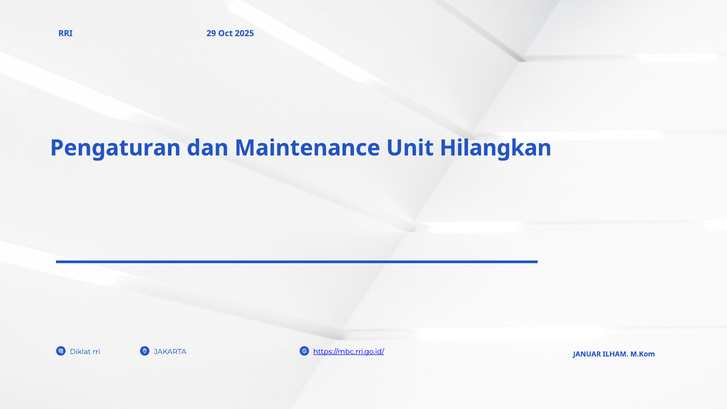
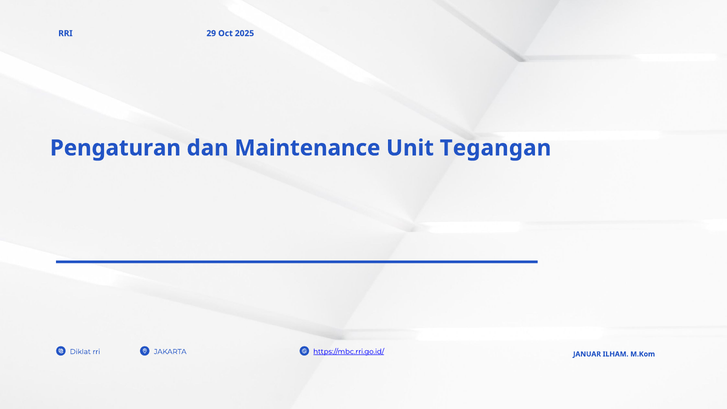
Hilangkan: Hilangkan -> Tegangan (495, 148)
